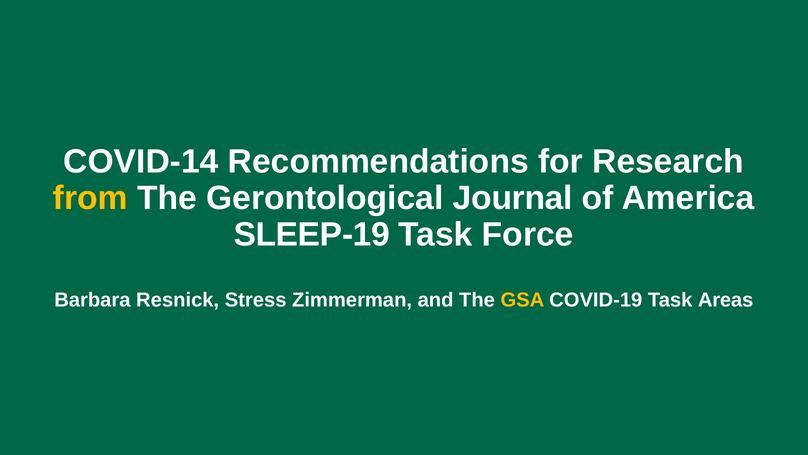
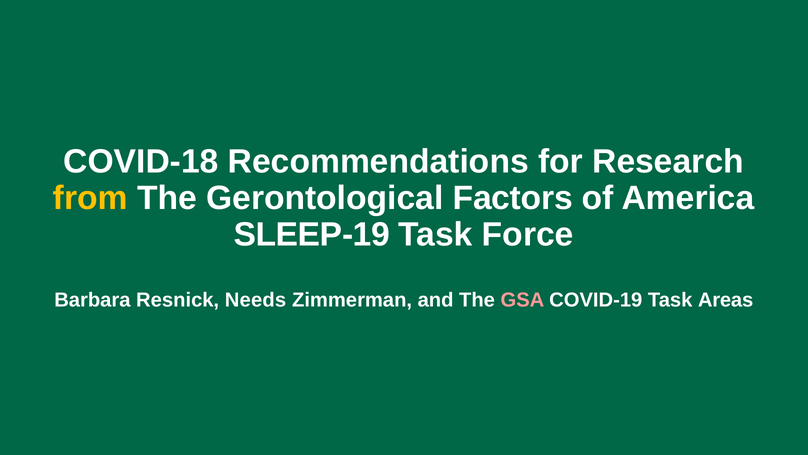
COVID-14: COVID-14 -> COVID-18 (141, 162)
Journal: Journal -> Factors (513, 198)
Stress: Stress -> Needs (256, 300)
GSA colour: yellow -> pink (522, 300)
